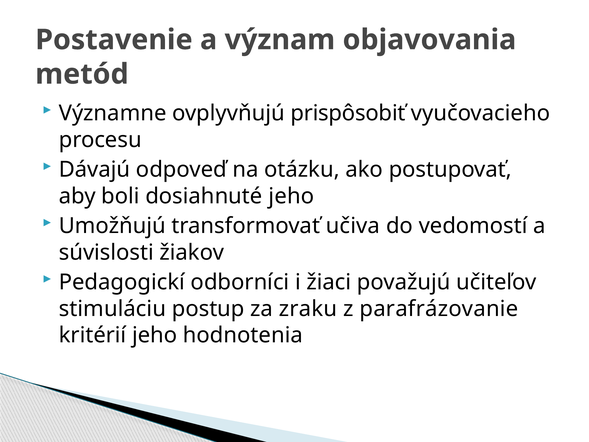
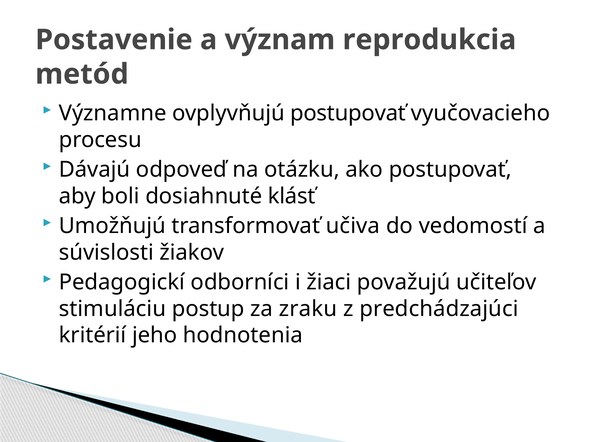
objavovania: objavovania -> reprodukcia (429, 40)
ovplyvňujú prispôsobiť: prispôsobiť -> postupovať (348, 113)
dosiahnuté jeho: jeho -> klásť (292, 196)
parafrázovanie: parafrázovanie -> predchádzajúci (439, 309)
